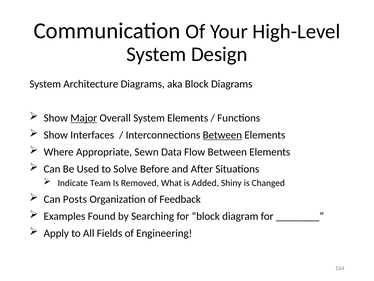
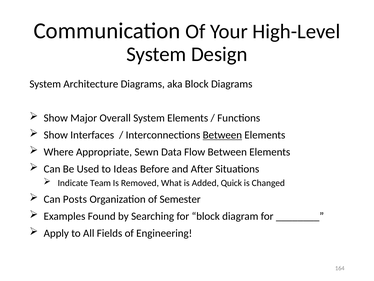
Major underline: present -> none (84, 118)
Solve: Solve -> Ideas (125, 169)
Shiny: Shiny -> Quick (231, 183)
Feedback: Feedback -> Semester (180, 199)
